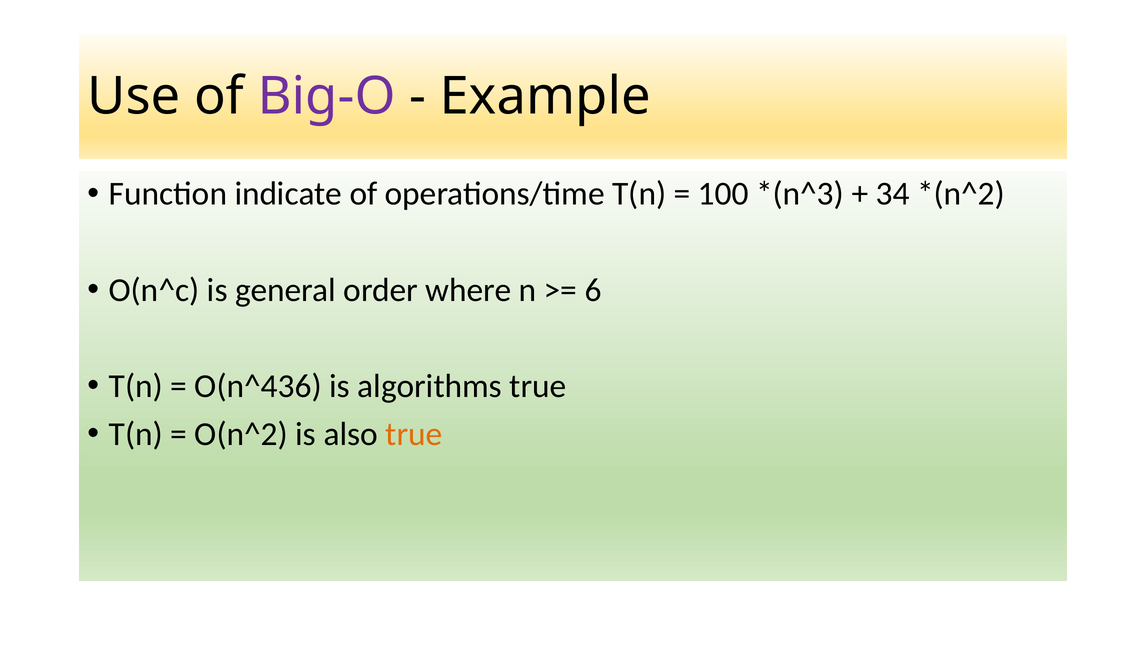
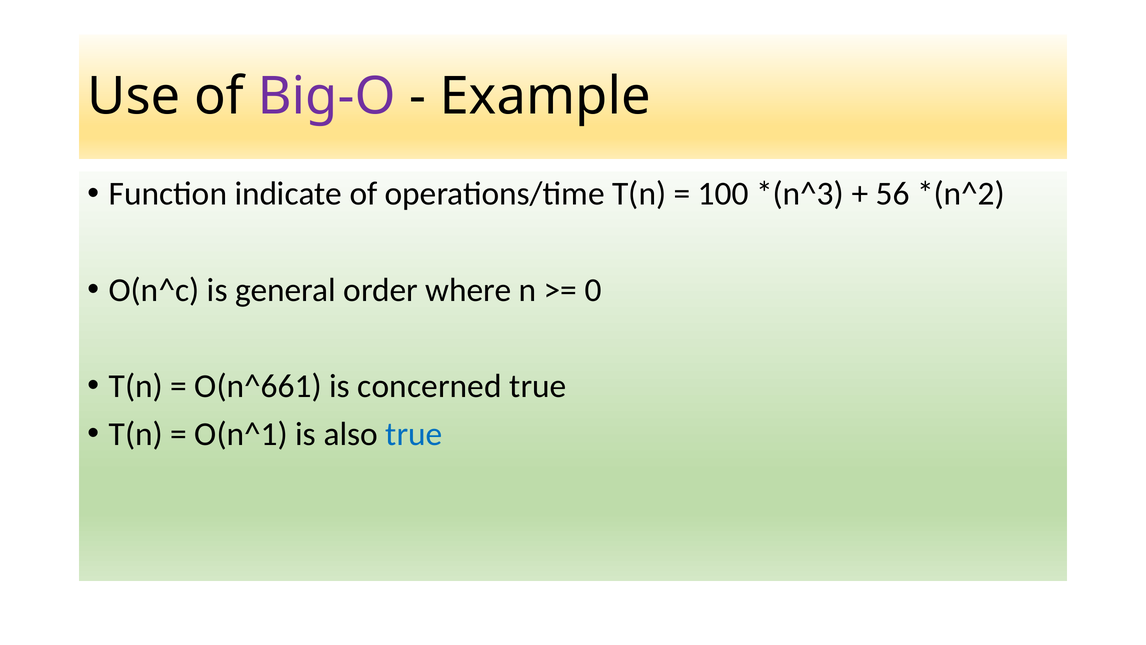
34: 34 -> 56 (893, 194)
6: 6 -> 0 (593, 290)
O(n^436: O(n^436 -> O(n^661 (258, 386)
algorithms: algorithms -> concerned (430, 386)
O(n^2: O(n^2 -> O(n^1 (241, 434)
true colour: orange -> blue (414, 434)
